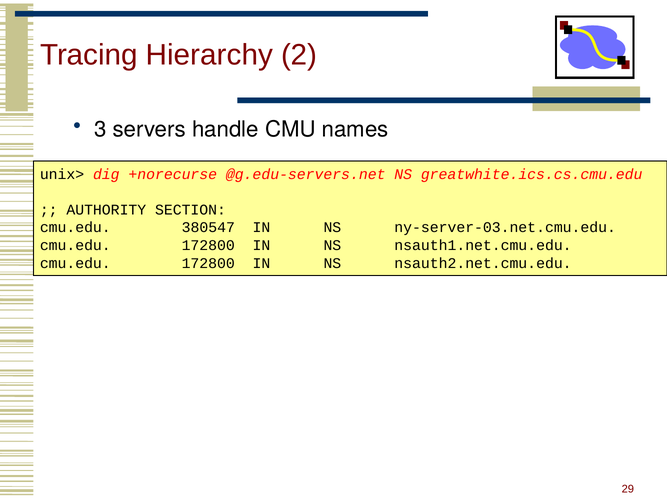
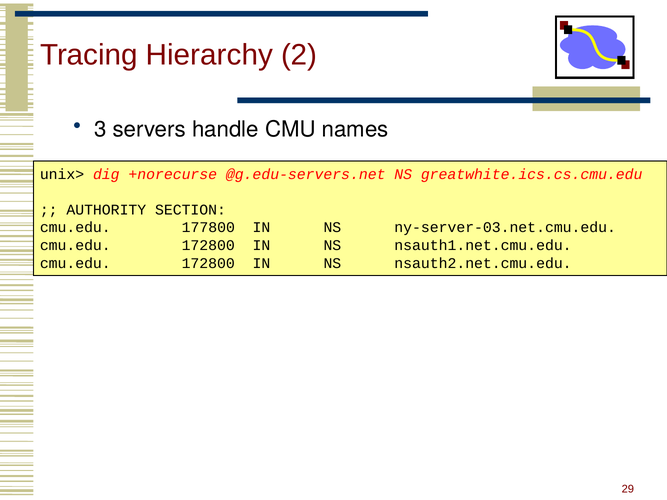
380547: 380547 -> 177800 (208, 228)
